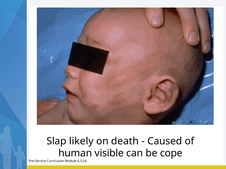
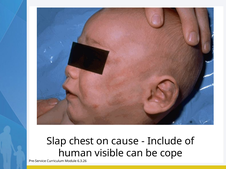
likely: likely -> chest (81, 142)
death: death -> cause (125, 142)
Caused: Caused -> Include (165, 142)
